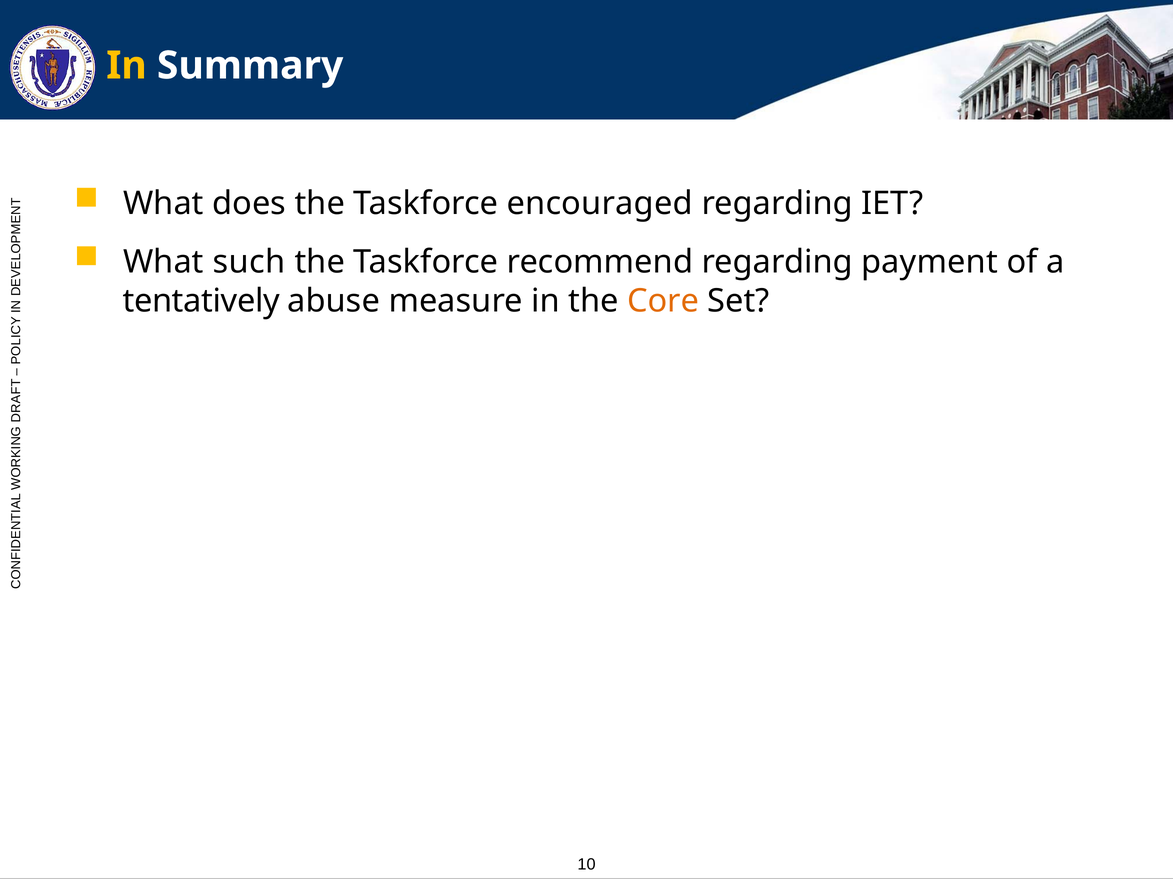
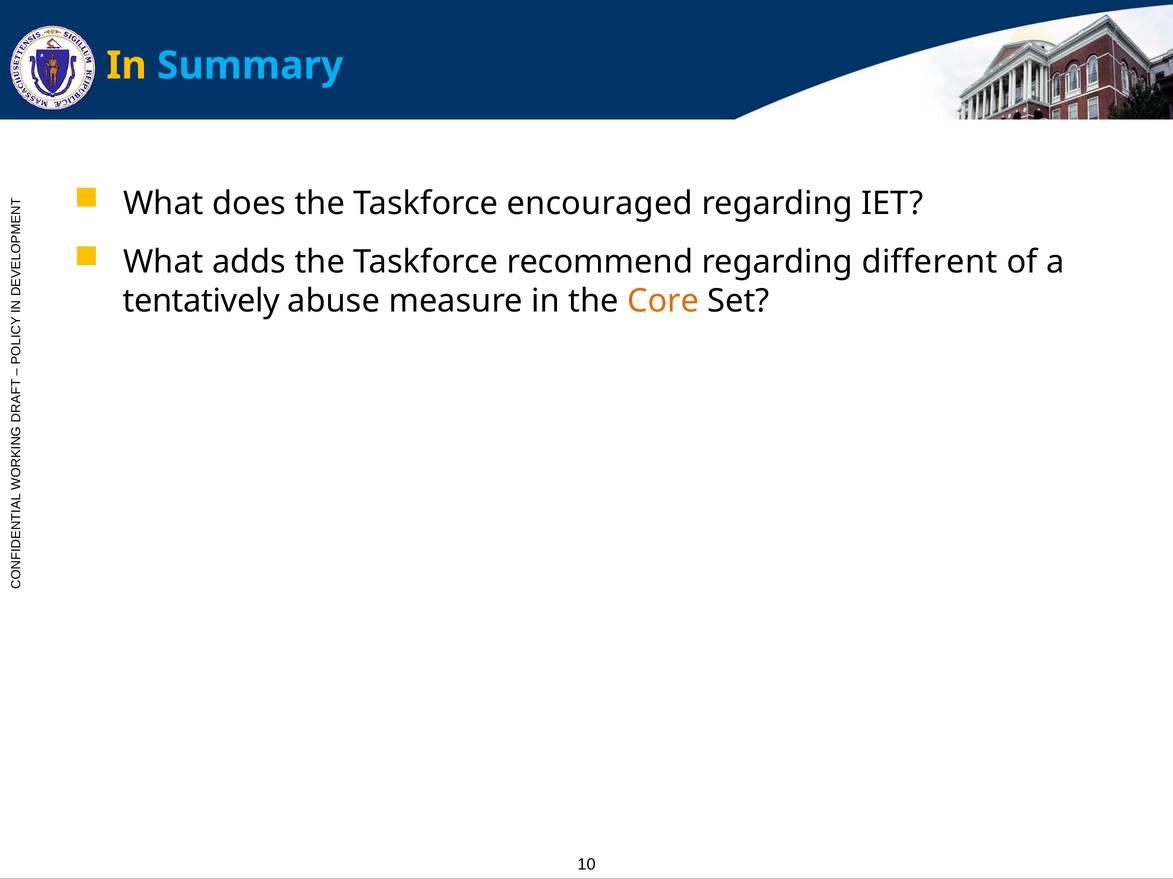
Summary colour: white -> light blue (250, 66)
such: such -> adds (249, 262)
payment: payment -> different (930, 262)
